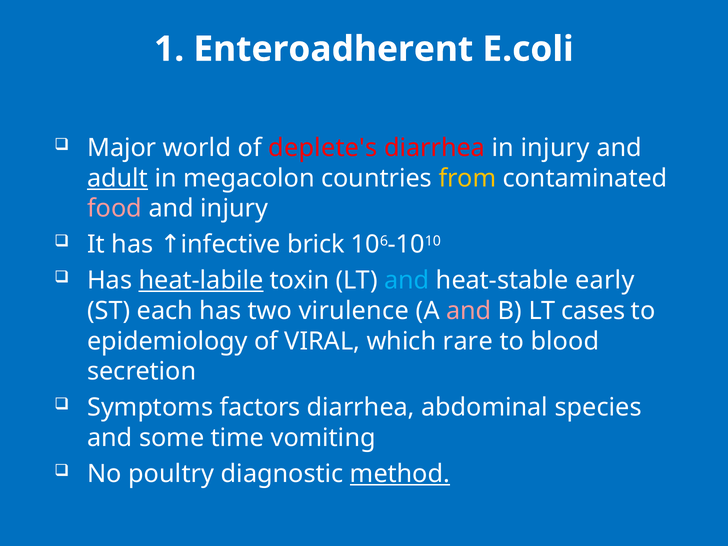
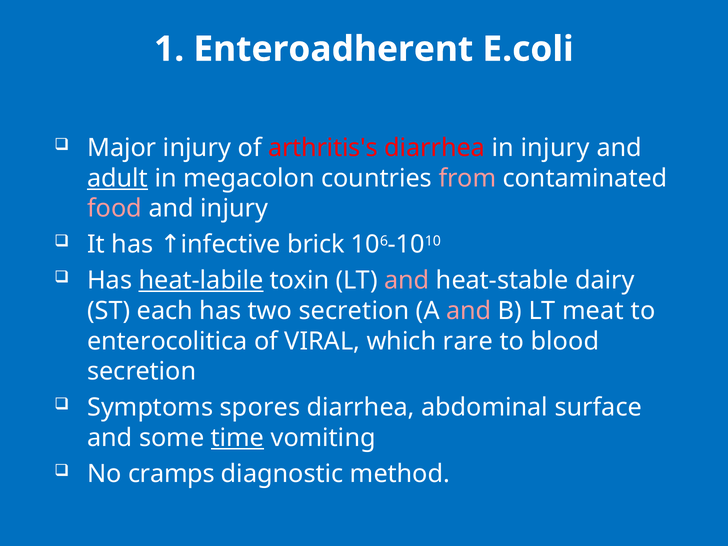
Major world: world -> injury (197, 148)
deplete's: deplete's -> arthritis's (323, 148)
from colour: yellow -> pink (467, 178)
and colour: light blue -> pink (407, 281)
early: early -> dairy (605, 281)
two virulence: virulence -> secretion (354, 311)
cases: cases -> meat (593, 311)
epidemiology: epidemiology -> enterocolitica (167, 341)
factors: factors -> spores (260, 408)
species: species -> surface (598, 408)
time underline: none -> present (237, 438)
poultry: poultry -> cramps (171, 474)
method underline: present -> none (400, 474)
